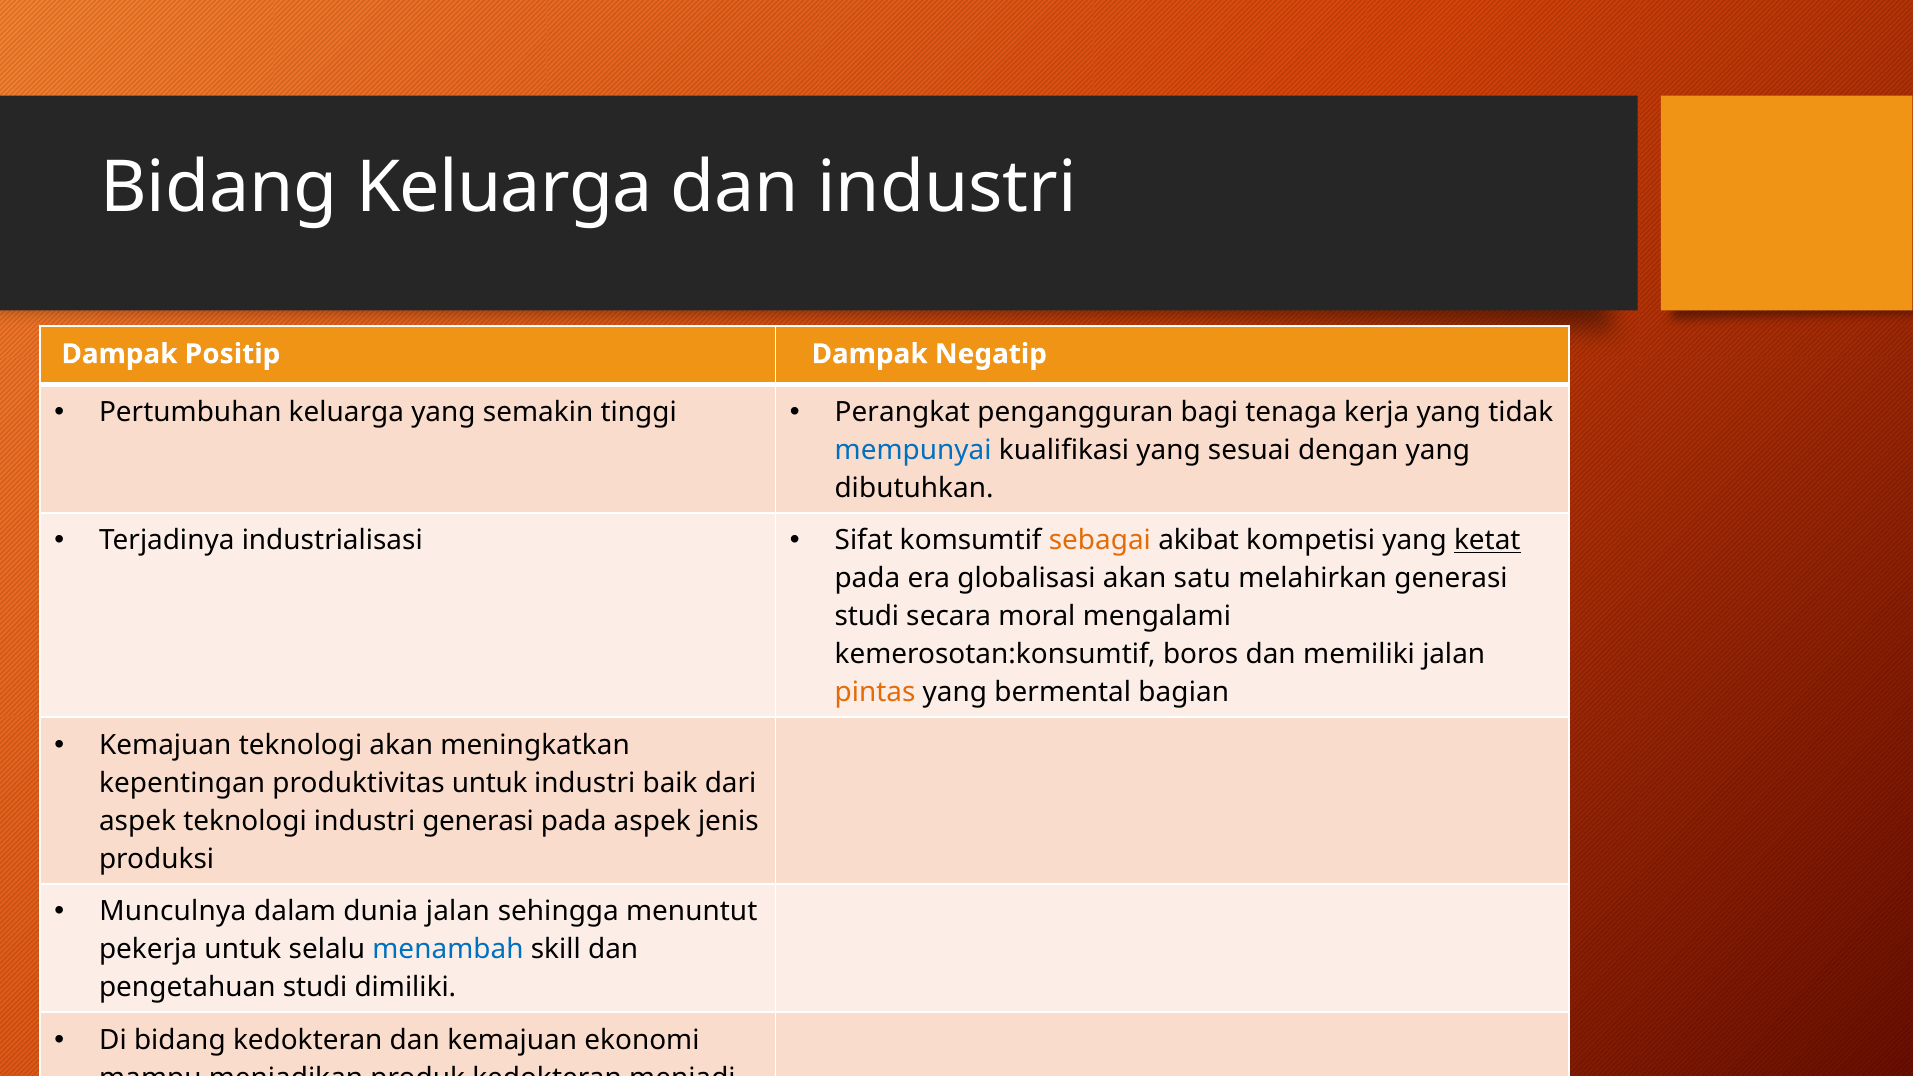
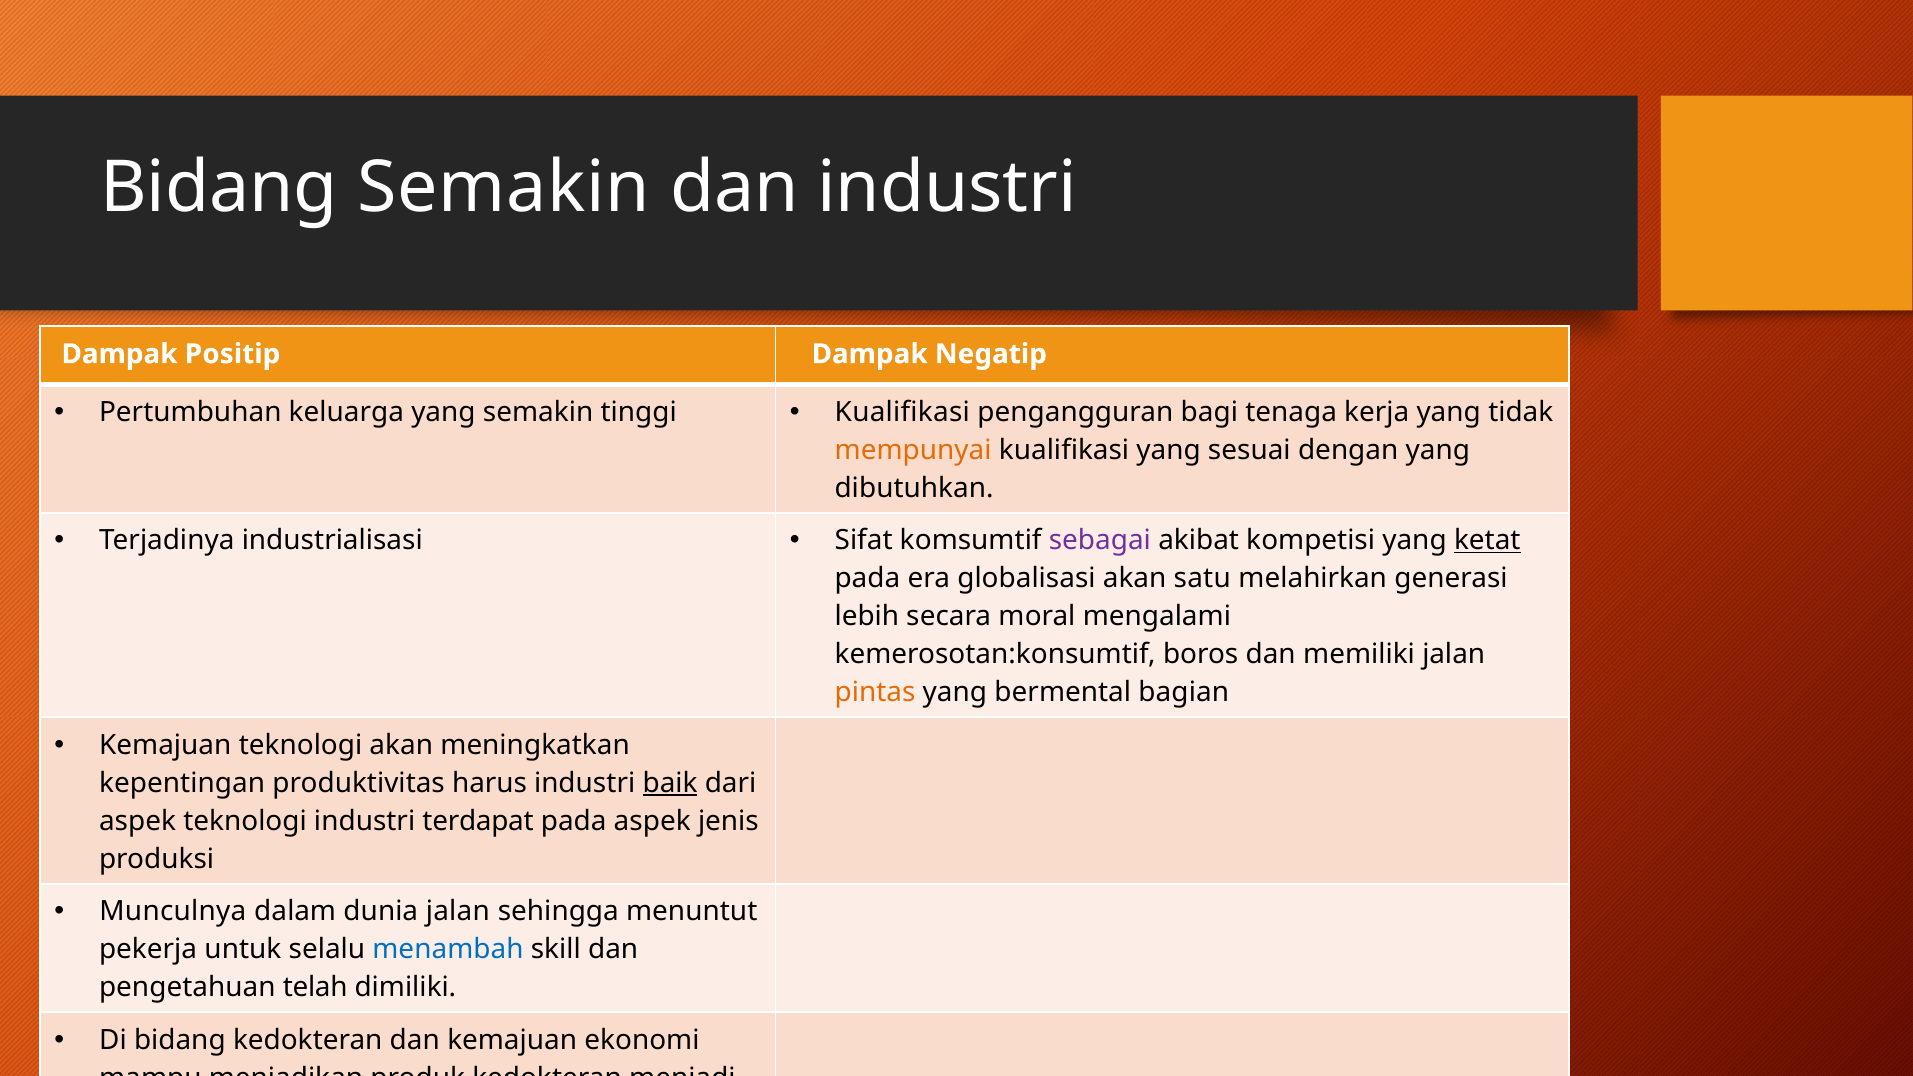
Bidang Keluarga: Keluarga -> Semakin (504, 188)
Perangkat: Perangkat -> Kualifikasi (902, 412)
mempunyai colour: blue -> orange (913, 450)
sebagai colour: orange -> purple (1100, 541)
studi: studi -> lebih (867, 617)
produktivitas untuk: untuk -> harus (490, 783)
baik underline: none -> present (670, 783)
industri generasi: generasi -> terdapat (478, 821)
pengetahuan studi: studi -> telah (315, 988)
